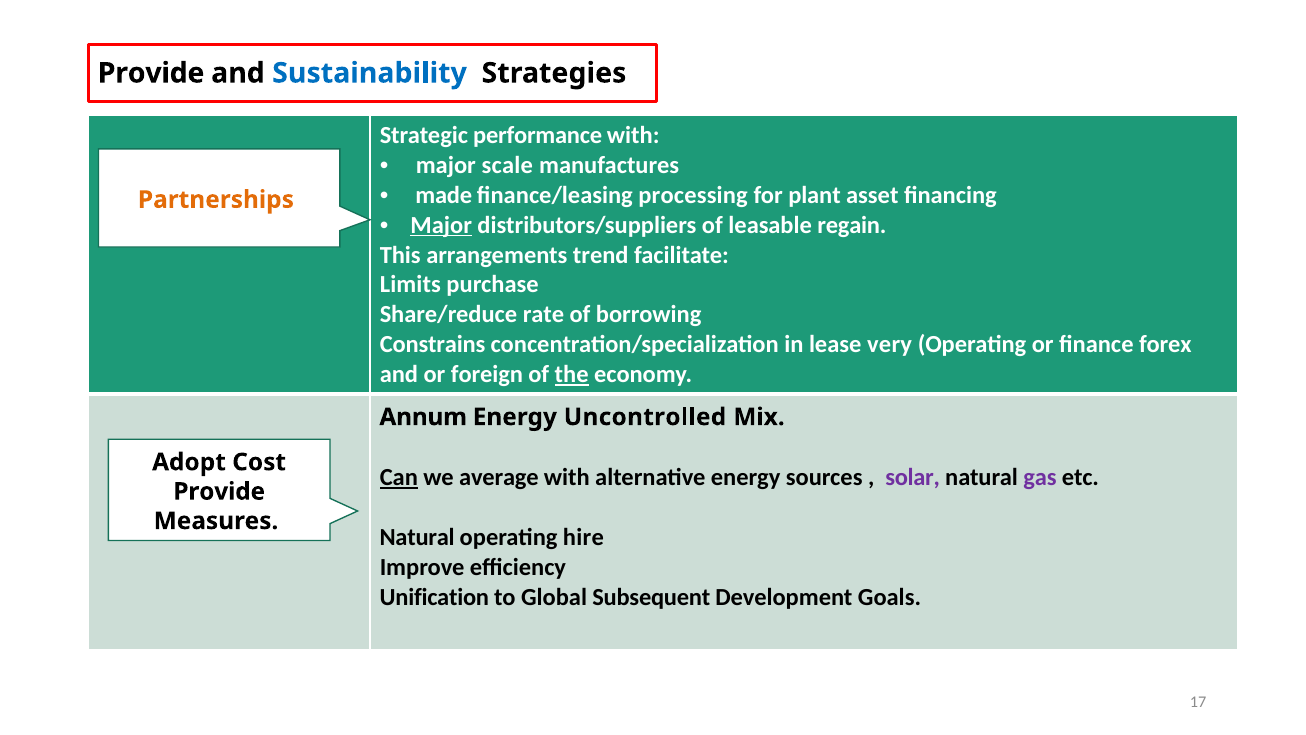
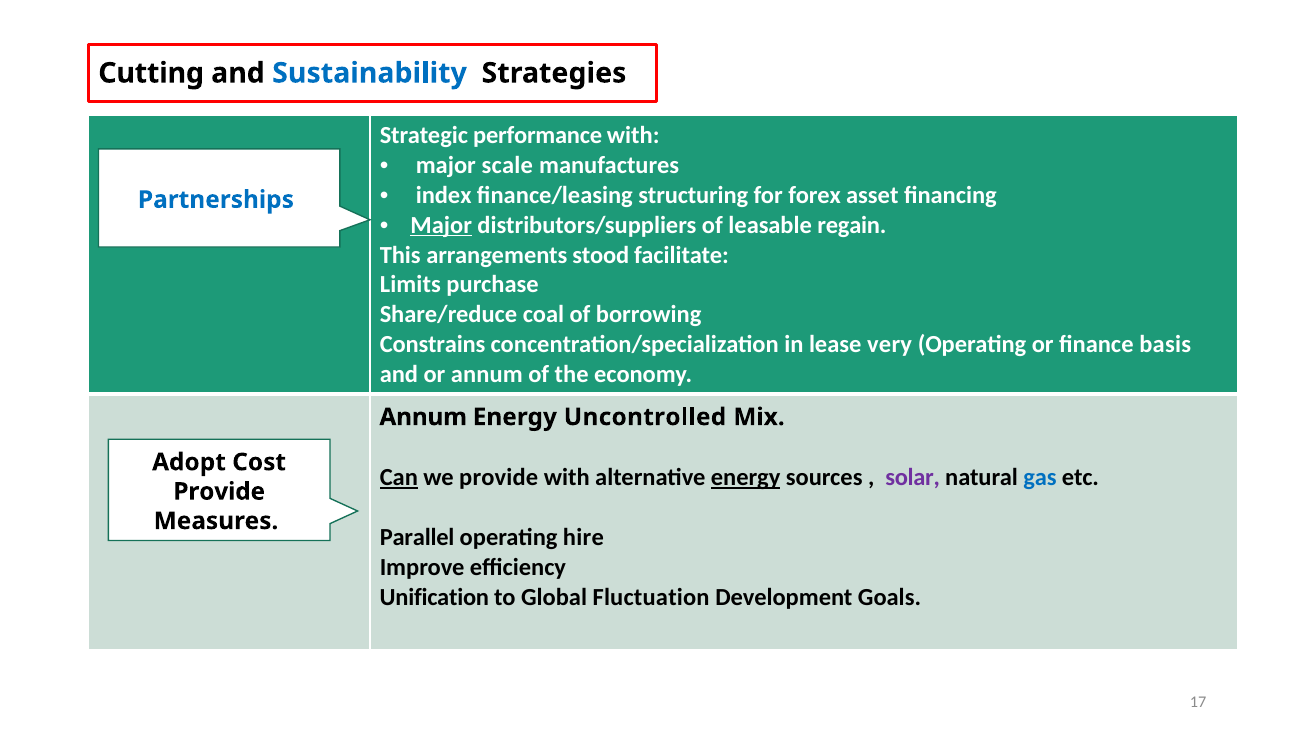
Provide: Provide -> Cutting (151, 73)
made: made -> index (444, 195)
processing: processing -> structuring (693, 195)
plant: plant -> forex (815, 195)
Partnerships colour: orange -> blue (216, 200)
trend: trend -> stood (601, 255)
rate: rate -> coal (543, 315)
forex: forex -> basis (1165, 344)
or foreign: foreign -> annum (487, 374)
the underline: present -> none (572, 374)
we average: average -> provide (499, 477)
energy underline: none -> present (746, 477)
gas colour: purple -> blue (1040, 477)
Natural: Natural -> Parallel (417, 537)
Subsequent: Subsequent -> Fluctuation (651, 597)
